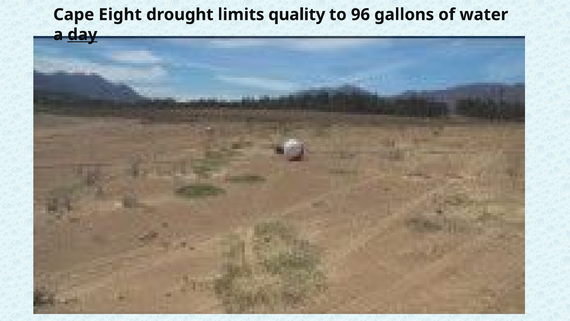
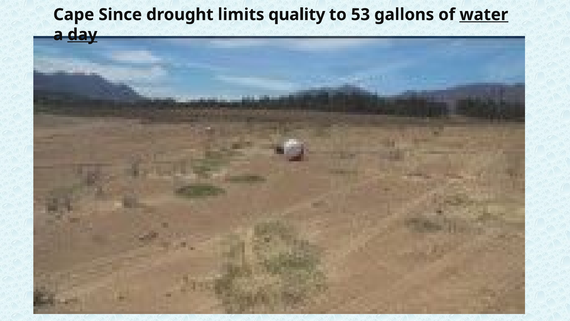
Eight: Eight -> Since (120, 15)
96: 96 -> 53 (360, 15)
water underline: none -> present (484, 15)
